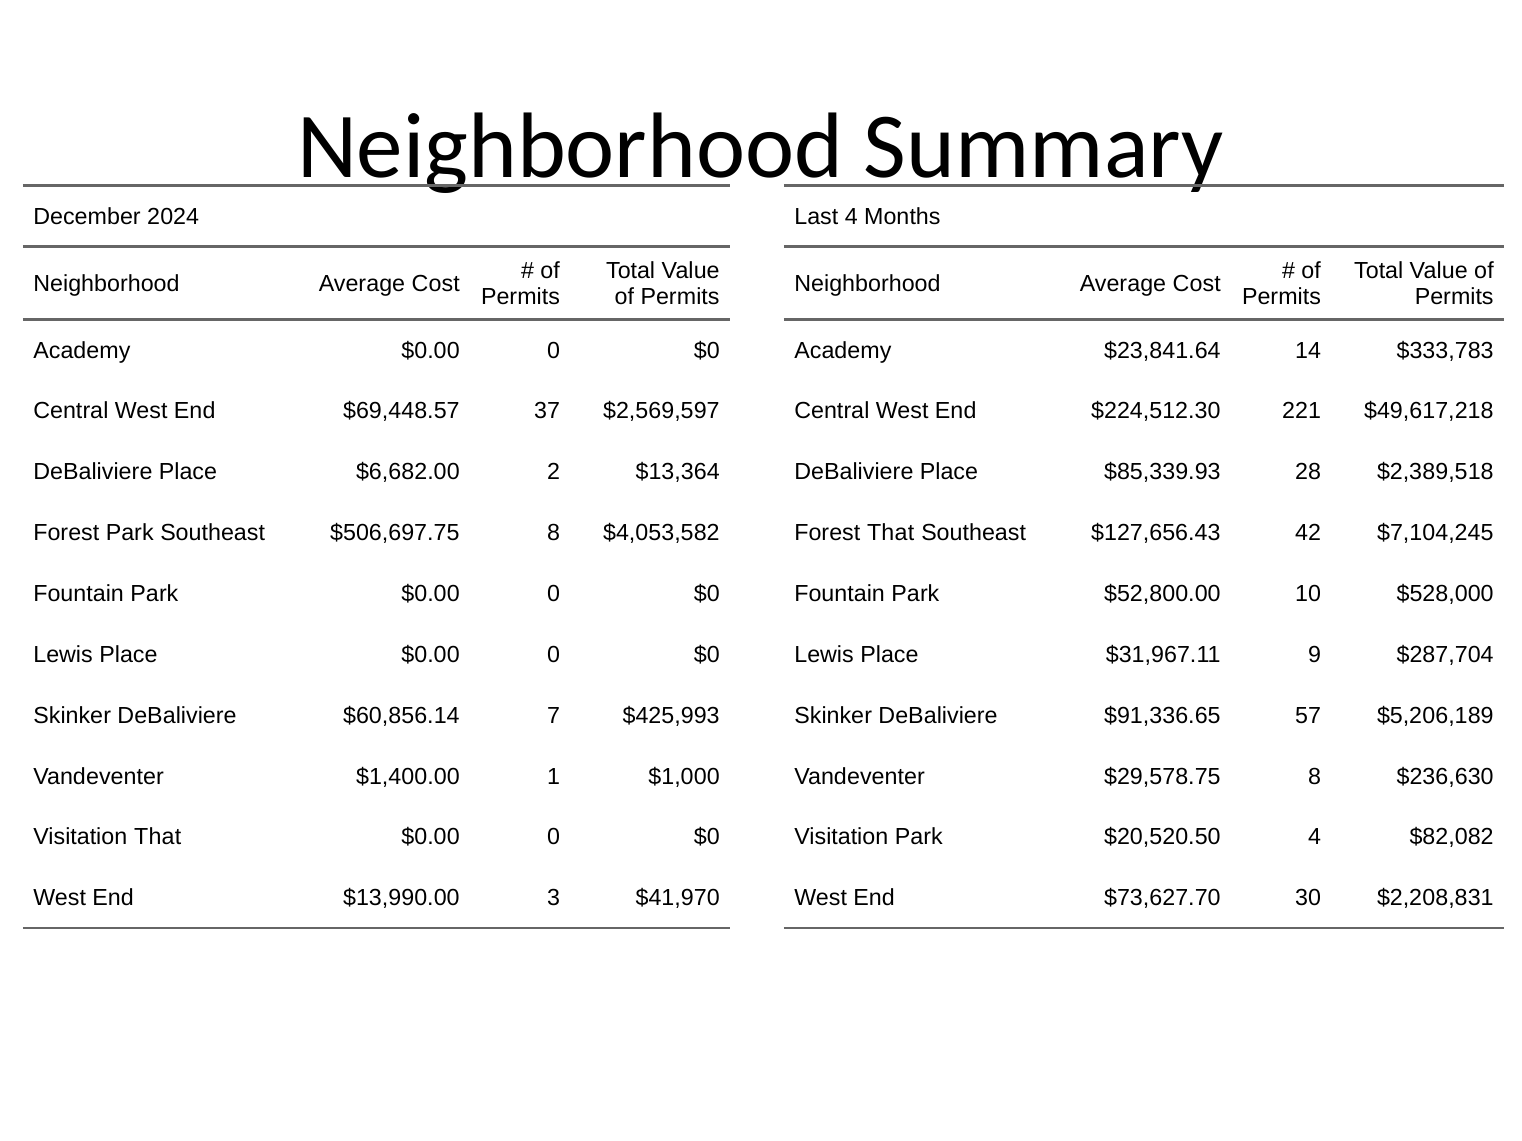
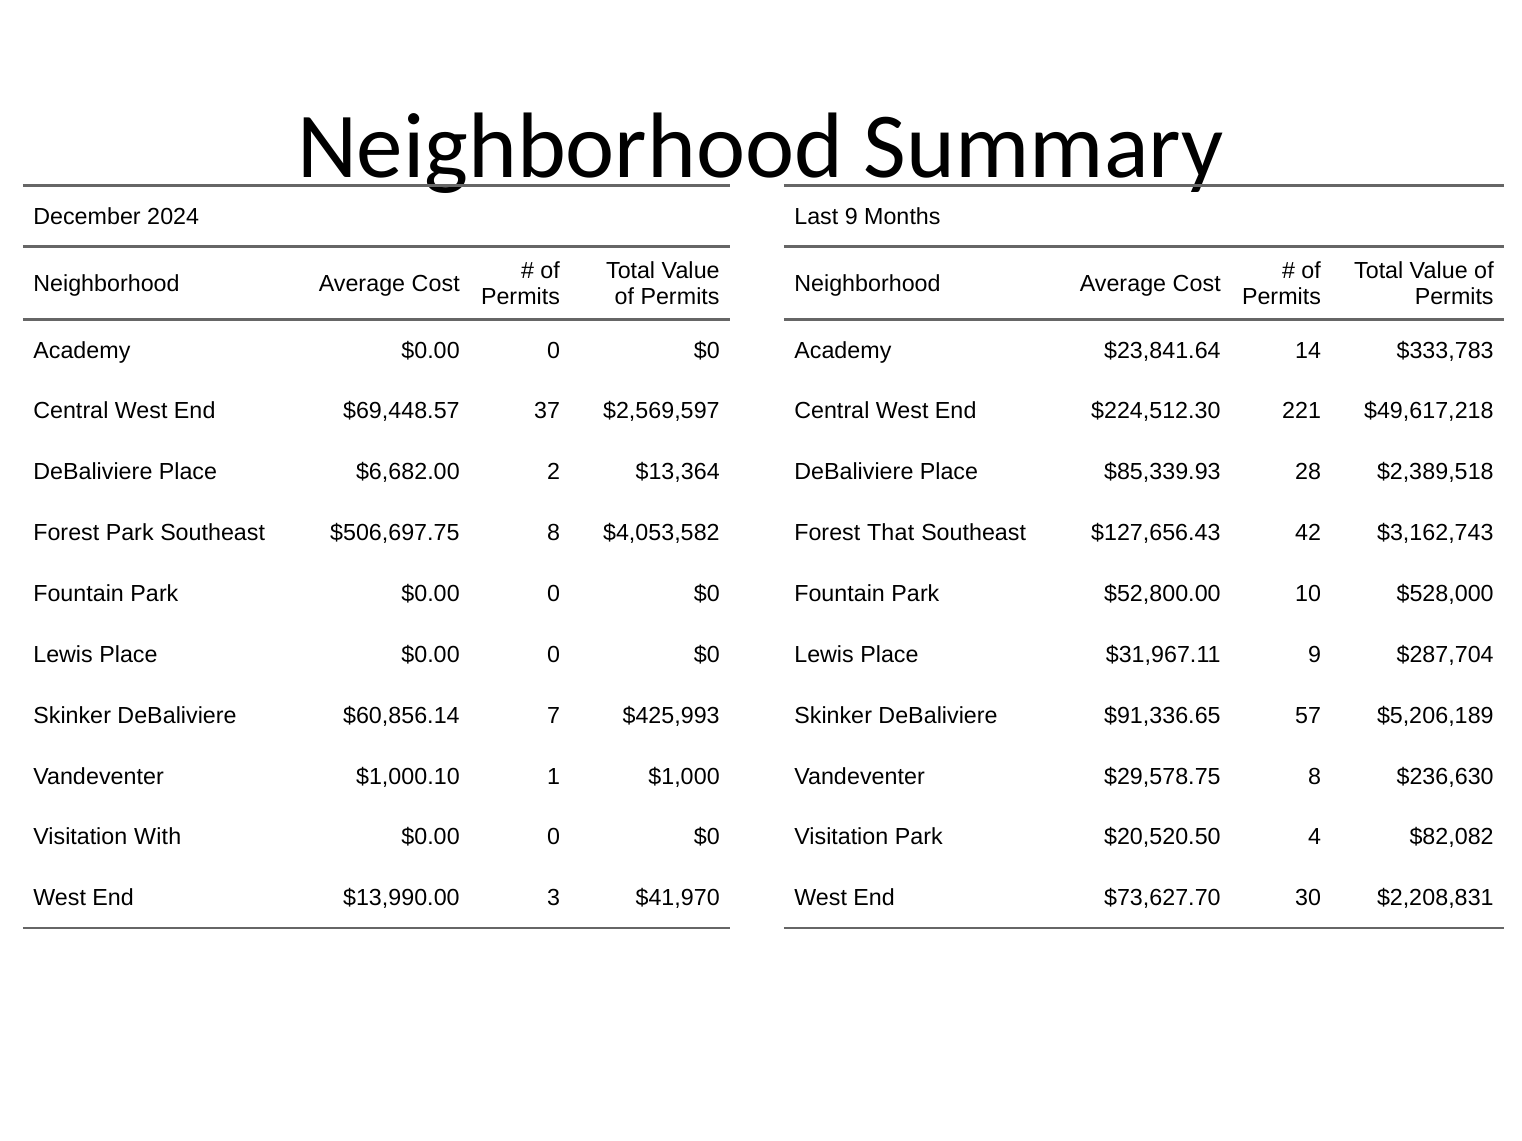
Last 4: 4 -> 9 (851, 217)
$7,104,245: $7,104,245 -> $3,162,743 (1435, 533)
$1,400.00: $1,400.00 -> $1,000.10 (408, 777)
Visitation That: That -> With (158, 838)
